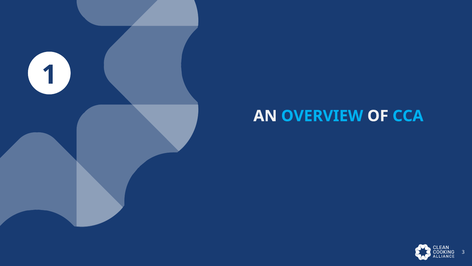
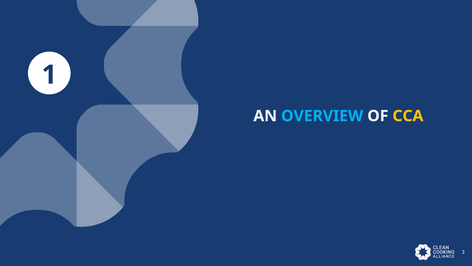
CCA colour: light blue -> yellow (408, 116)
